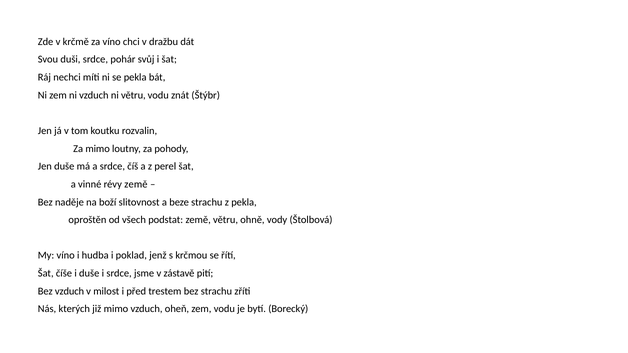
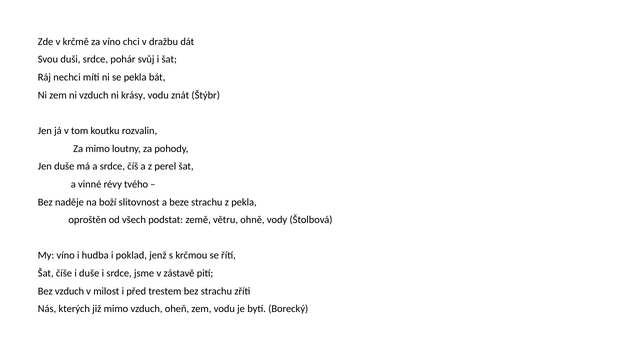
ni větru: větru -> krásy (133, 95)
révy země: země -> tvého (136, 184)
